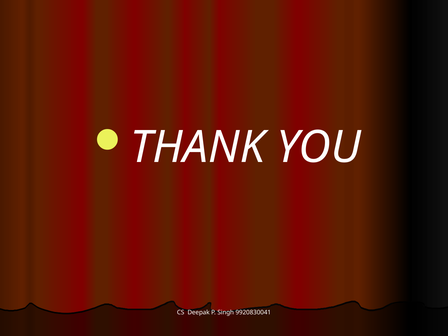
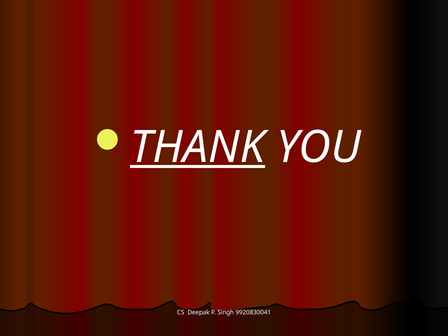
THANK underline: none -> present (198, 147)
